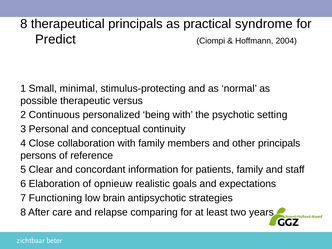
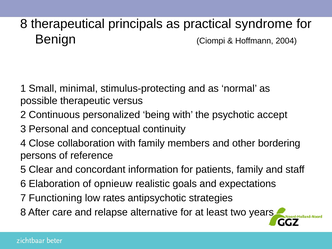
Predict: Predict -> Benign (55, 39)
setting: setting -> accept (272, 115)
other principals: principals -> bordering (279, 143)
brain: brain -> rates (114, 198)
comparing: comparing -> alternative (154, 212)
